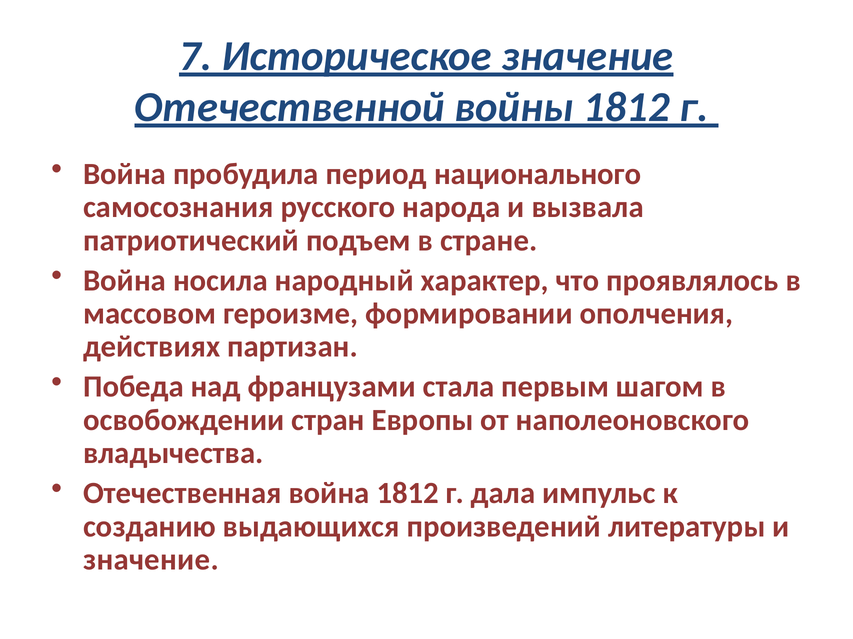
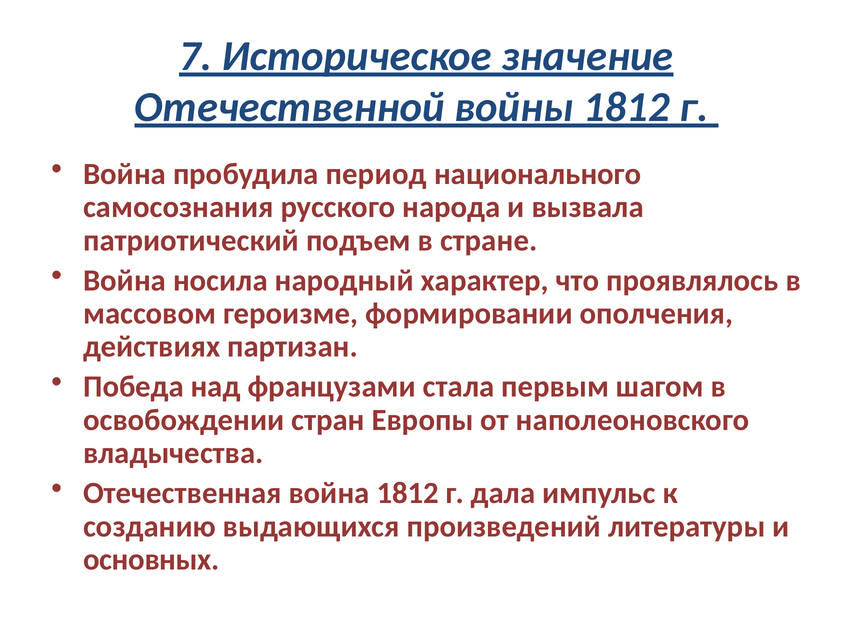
значение: значение -> основных (151, 560)
